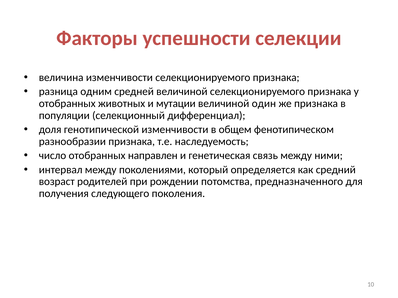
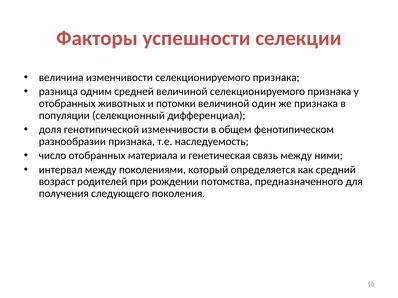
мутации: мутации -> потомки (176, 104)
направлен: направлен -> материала (153, 156)
